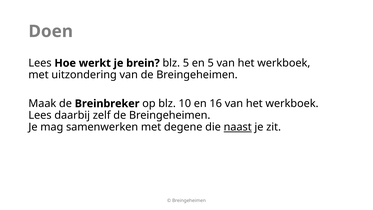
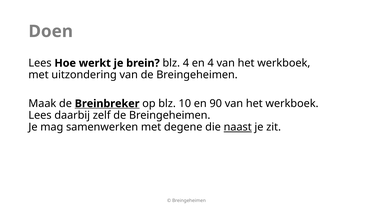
blz 5: 5 -> 4 (186, 63)
en 5: 5 -> 4 (211, 63)
Breinbreker underline: none -> present (107, 104)
16: 16 -> 90 (216, 104)
